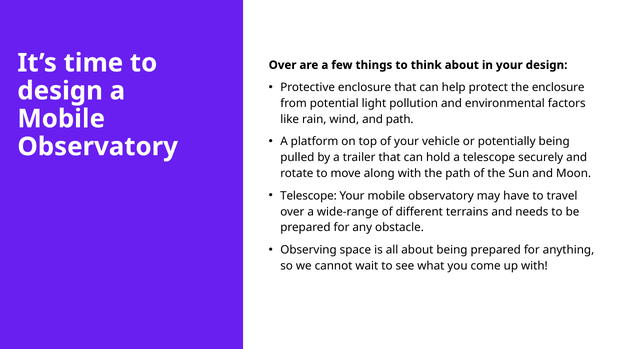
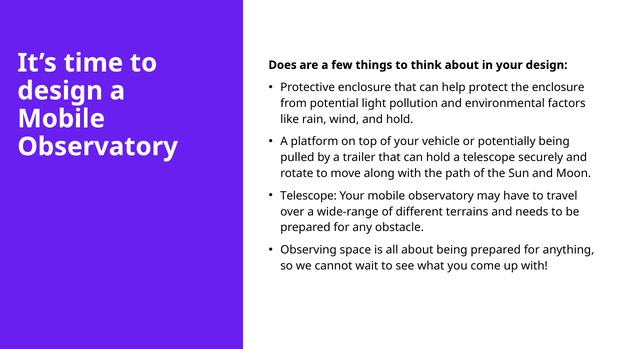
Over: Over -> Does (283, 65)
and path: path -> hold (400, 119)
